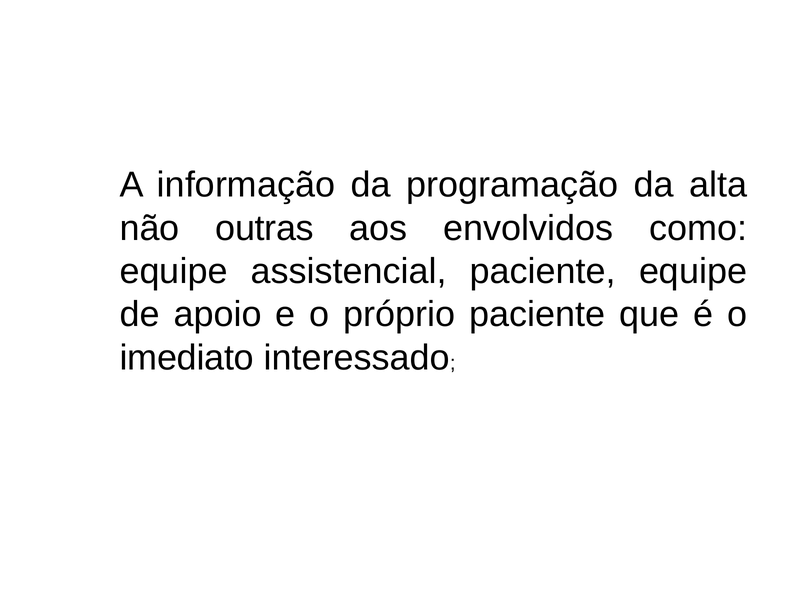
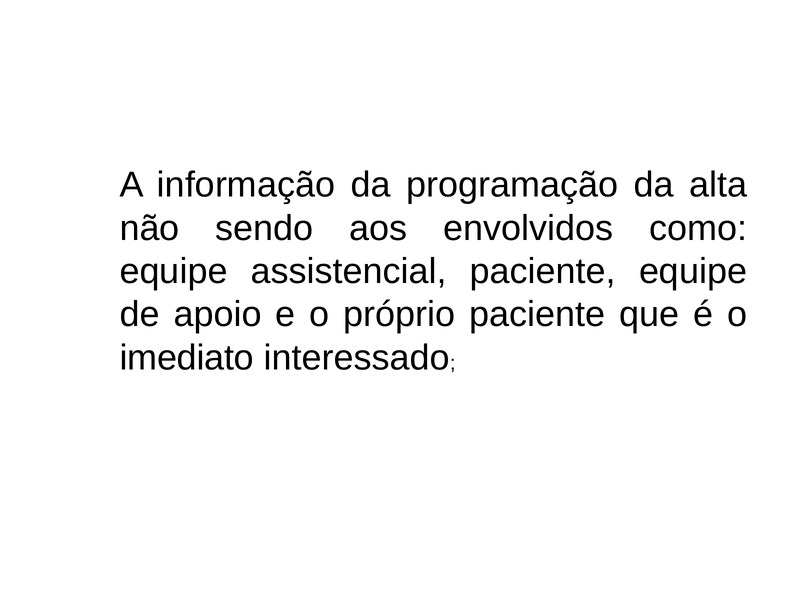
outras: outras -> sendo (264, 228)
